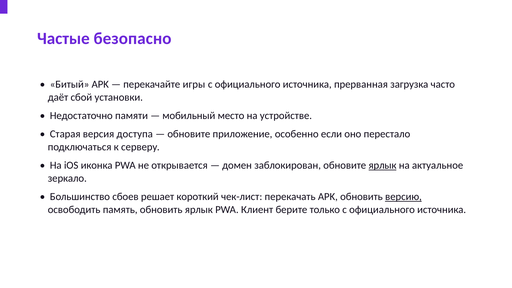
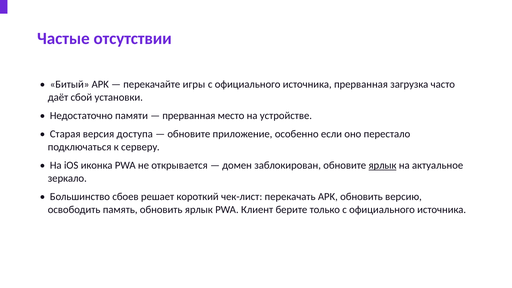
безопасно: безопасно -> отсутствии (133, 39)
мобильный: мобильный -> прерванная (189, 116)
версию underline: present -> none (403, 197)
